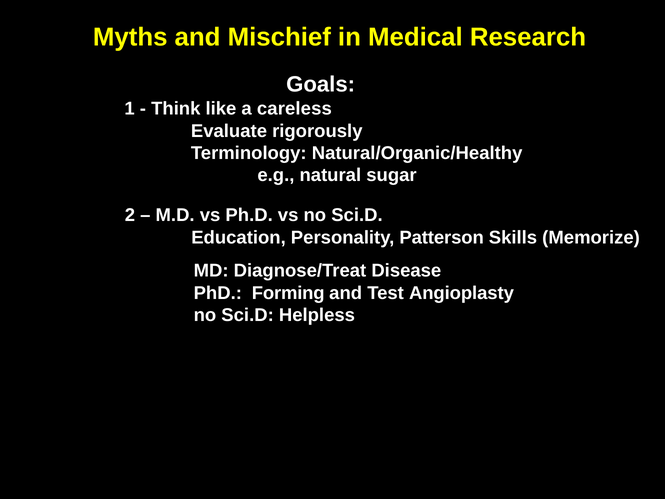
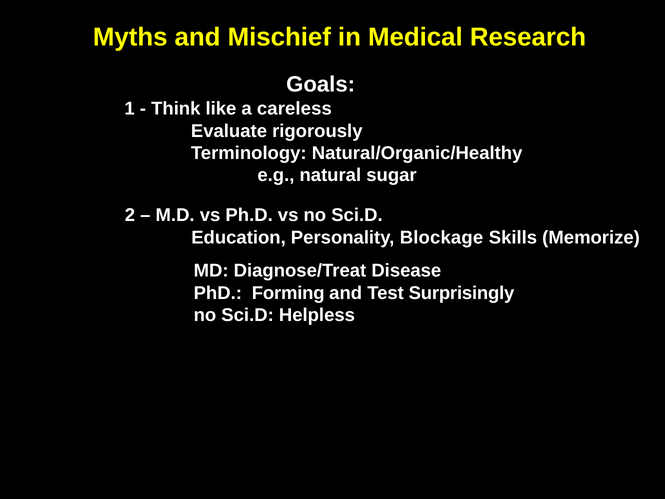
Patterson: Patterson -> Blockage (441, 237)
Angioplasty: Angioplasty -> Surprisingly (462, 293)
